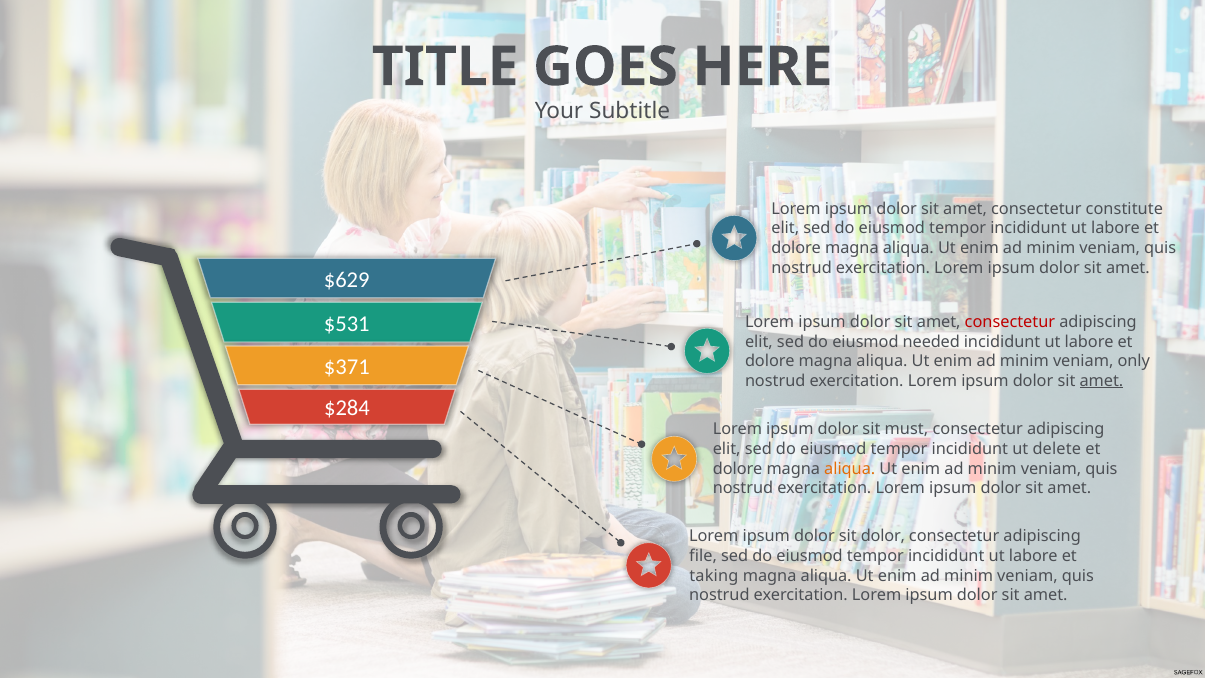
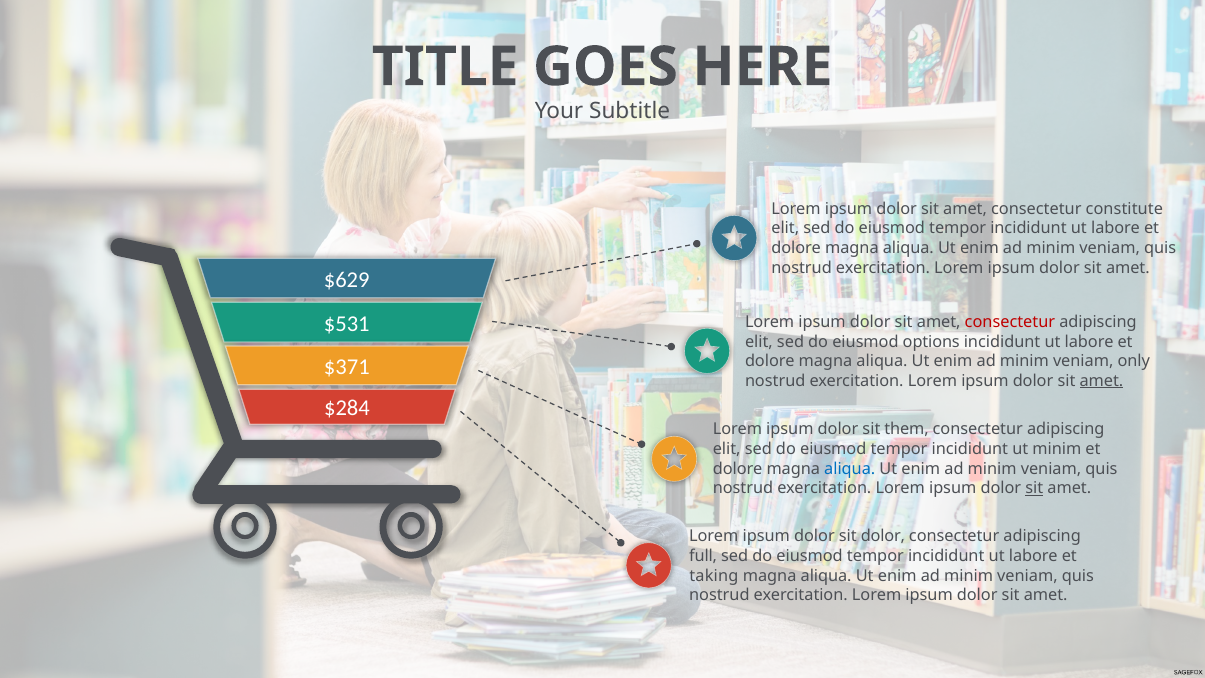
needed: needed -> options (931, 342)
must: must -> them (907, 429)
ut delete: delete -> minim (1057, 449)
aliqua colour: orange -> blue (850, 469)
sit underline: none -> present (1034, 488)
file: file -> full (703, 556)
